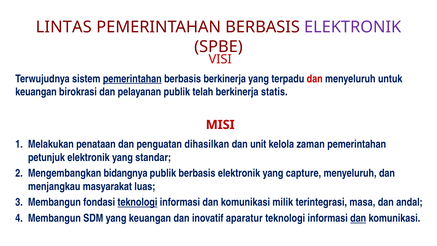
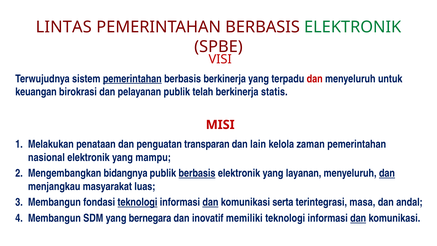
ELEKTRONIK colour: purple -> green (353, 27)
dihasilkan: dihasilkan -> transparan (207, 144)
unit: unit -> lain (258, 144)
petunjuk: petunjuk -> nasional (46, 157)
standar: standar -> mampu (153, 157)
berbasis underline: none -> present (197, 173)
capture: capture -> layanan (304, 173)
dan underline: none -> present (387, 173)
dan underline: none -> present (210, 202)
milik: milik -> serta (283, 202)
yang keuangan: keuangan -> bernegara (150, 218)
aparatur: aparatur -> memiliki (244, 218)
